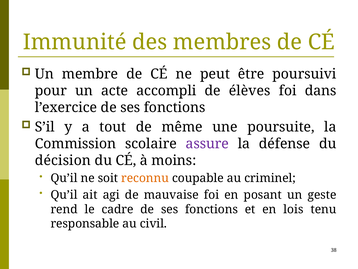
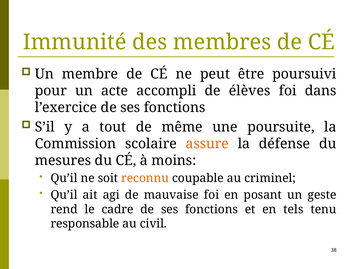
assure colour: purple -> orange (207, 143)
décision: décision -> mesures (63, 160)
lois: lois -> tels (293, 209)
